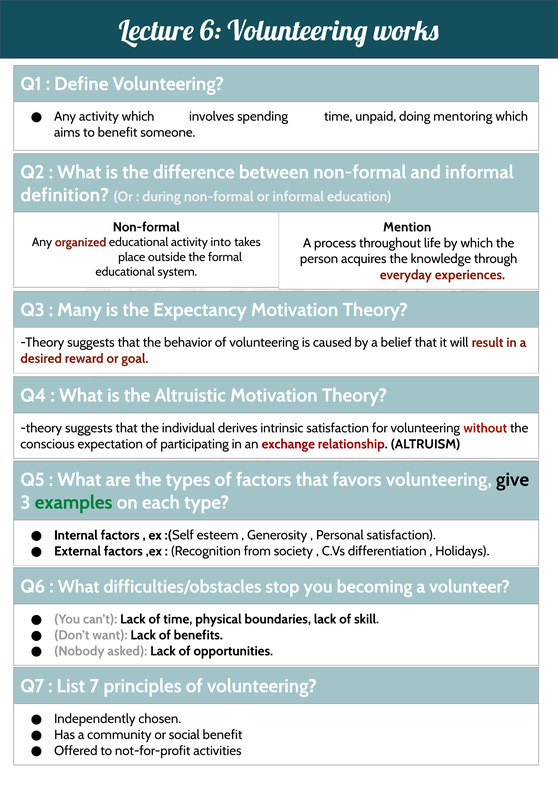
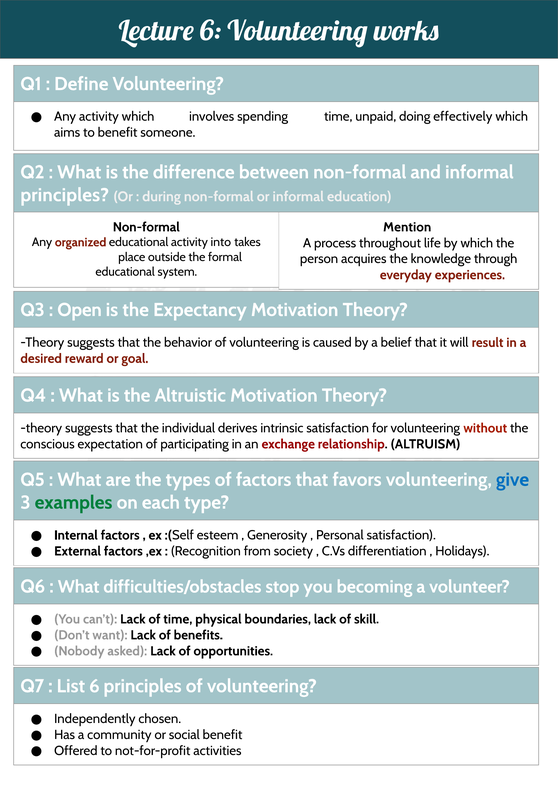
mentoring: mentoring -> effectively (463, 117)
definition: definition -> principles (65, 195)
Many: Many -> Open (80, 310)
give colour: black -> blue (513, 480)
List 7: 7 -> 6 (94, 687)
